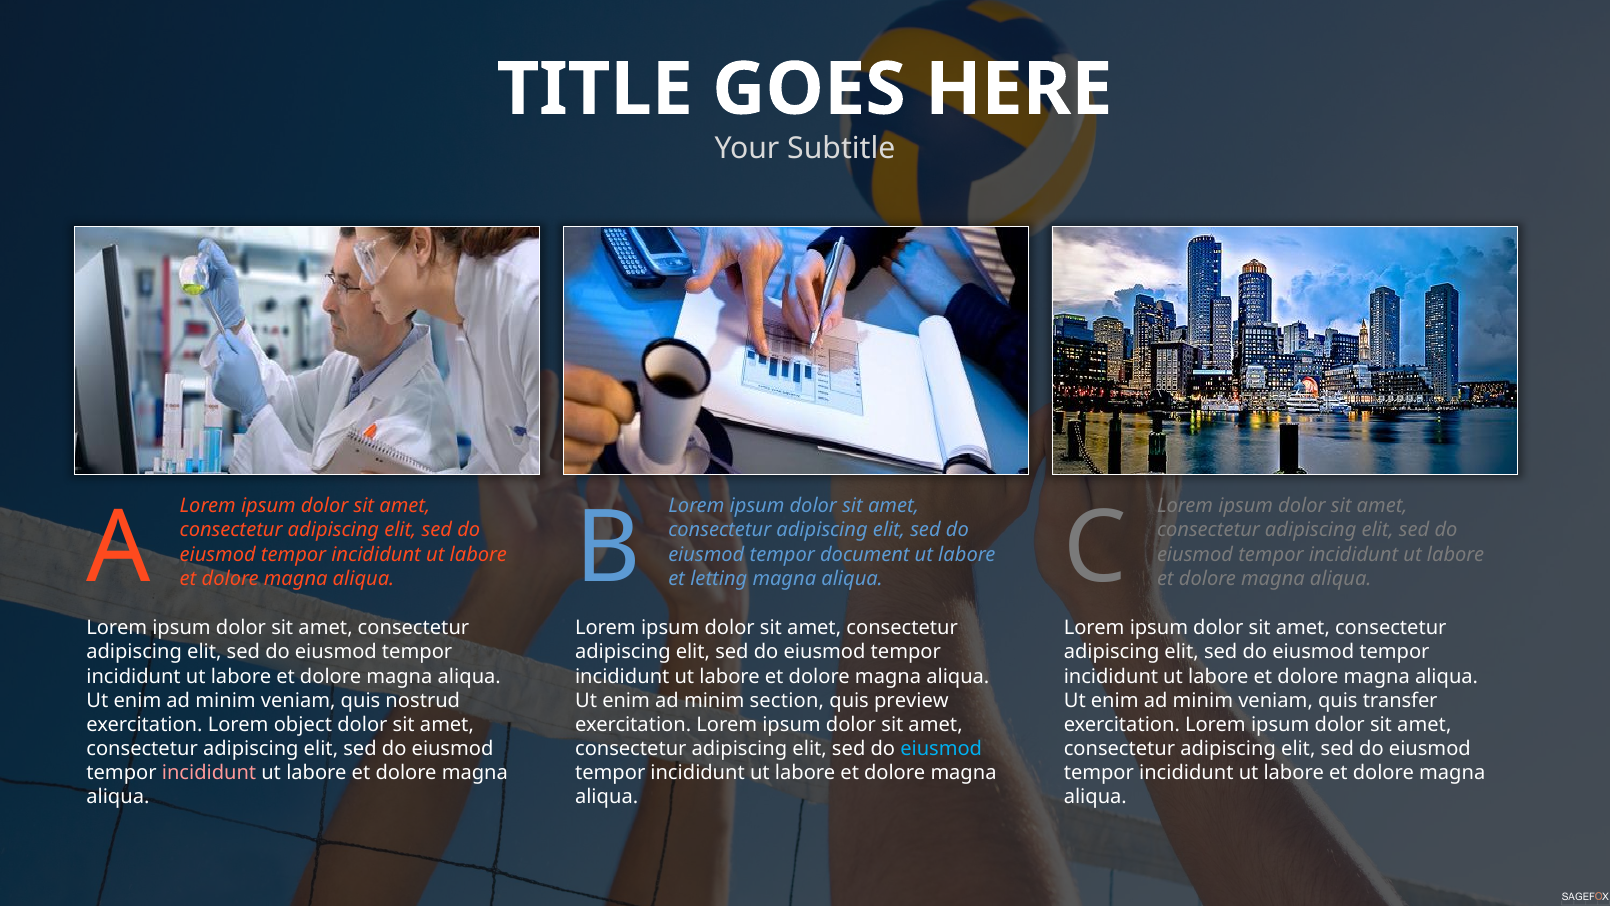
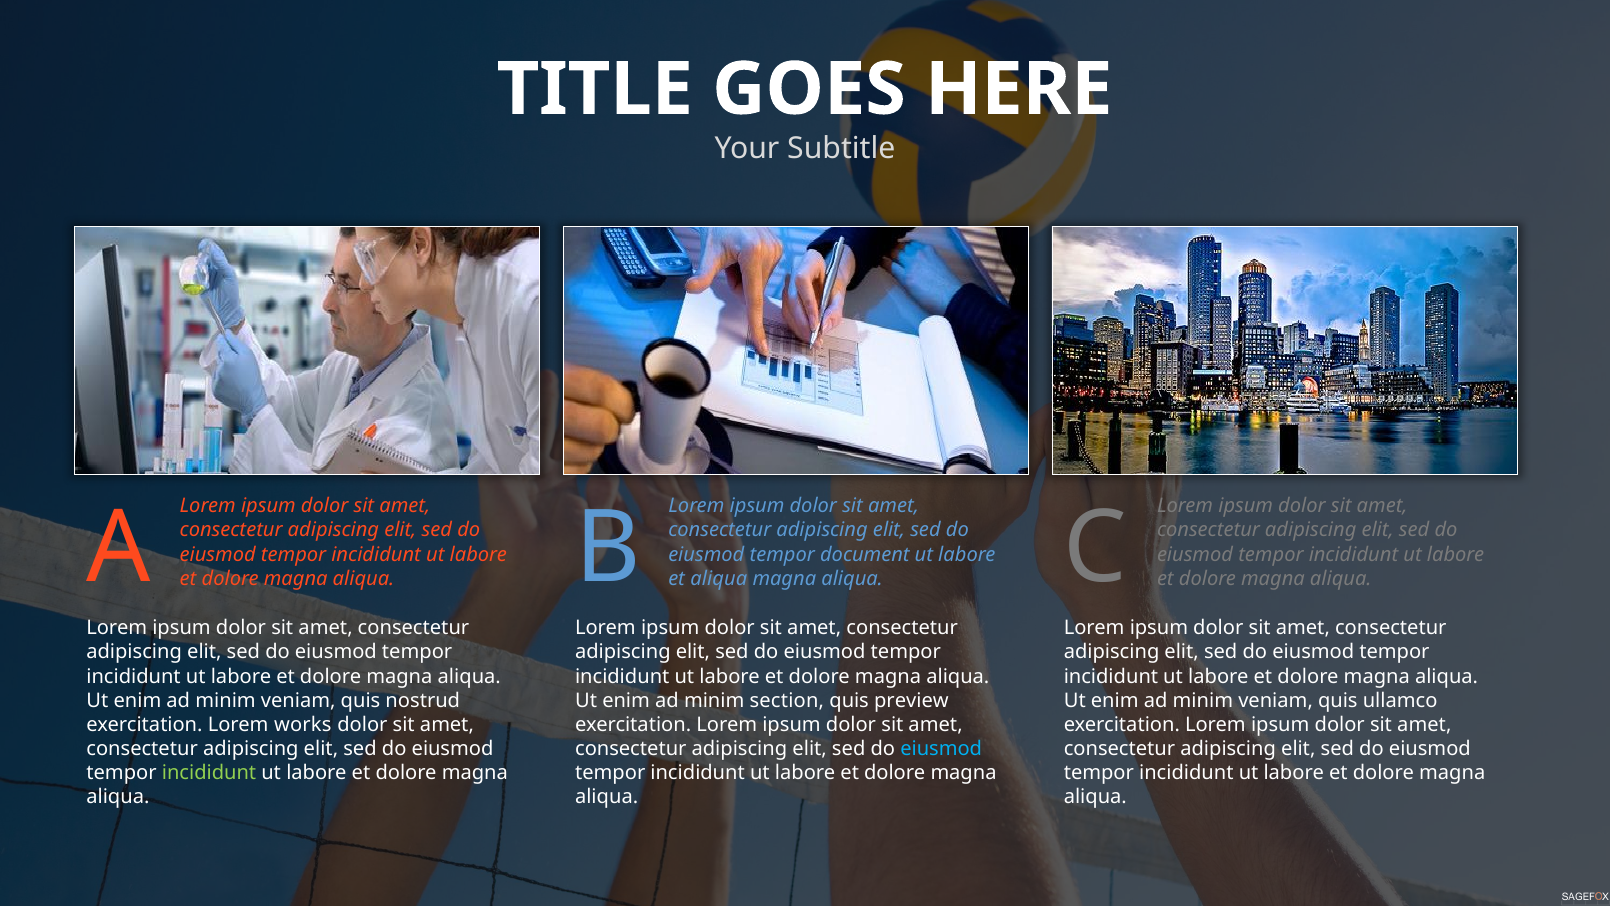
et letting: letting -> aliqua (719, 578)
transfer: transfer -> ullamco (1400, 700)
object: object -> works (303, 724)
incididunt colour: pink -> light green (209, 773)
